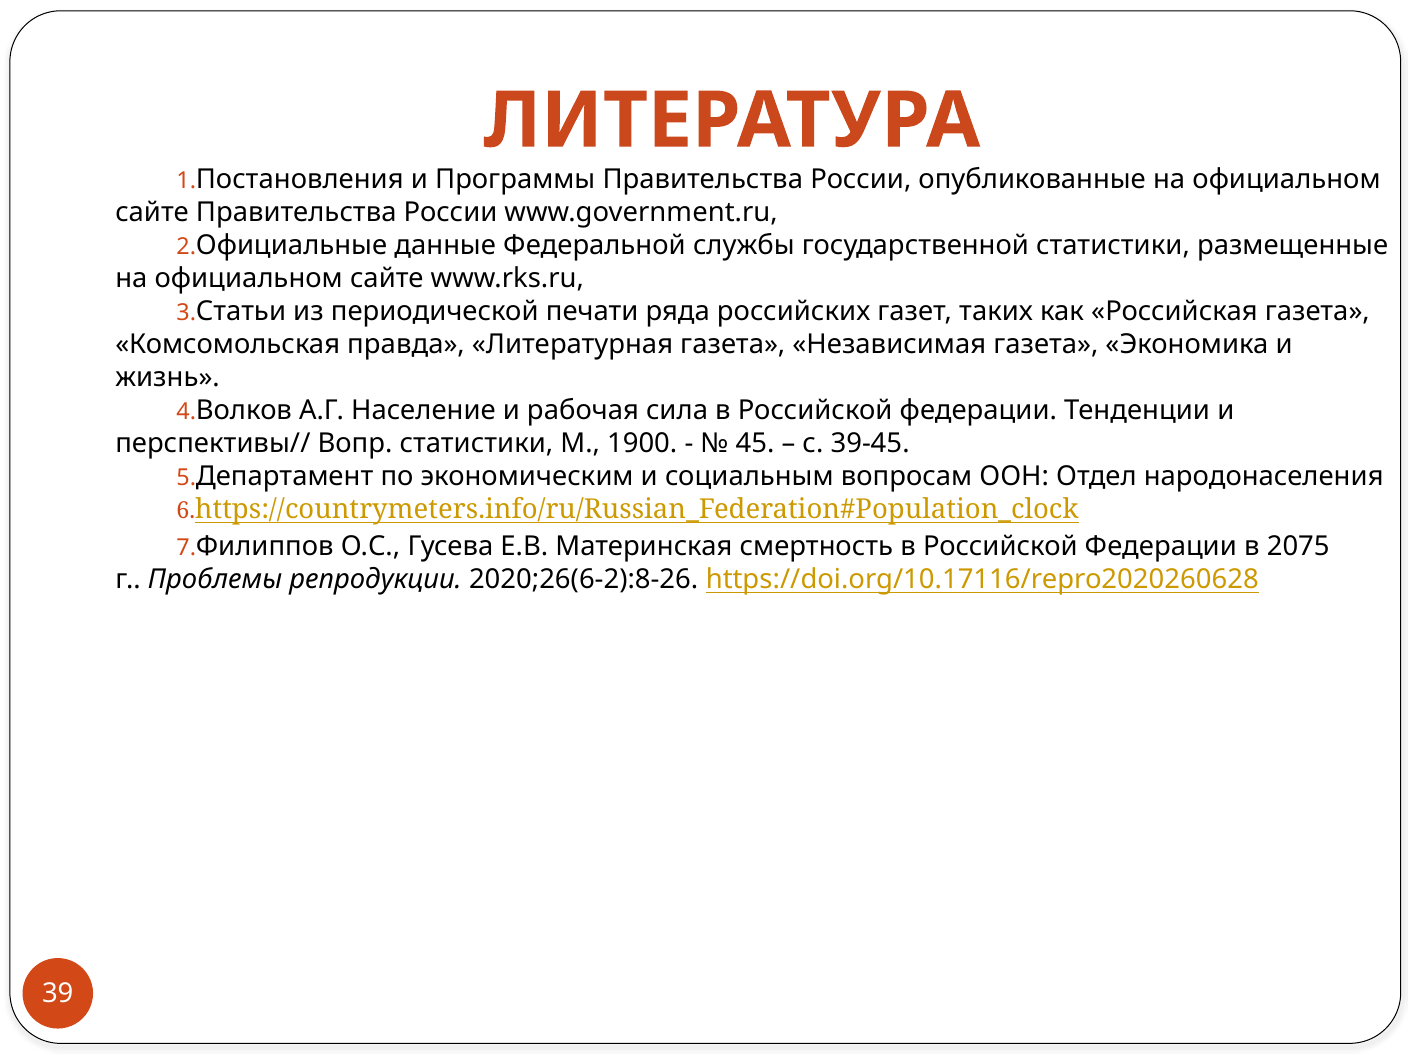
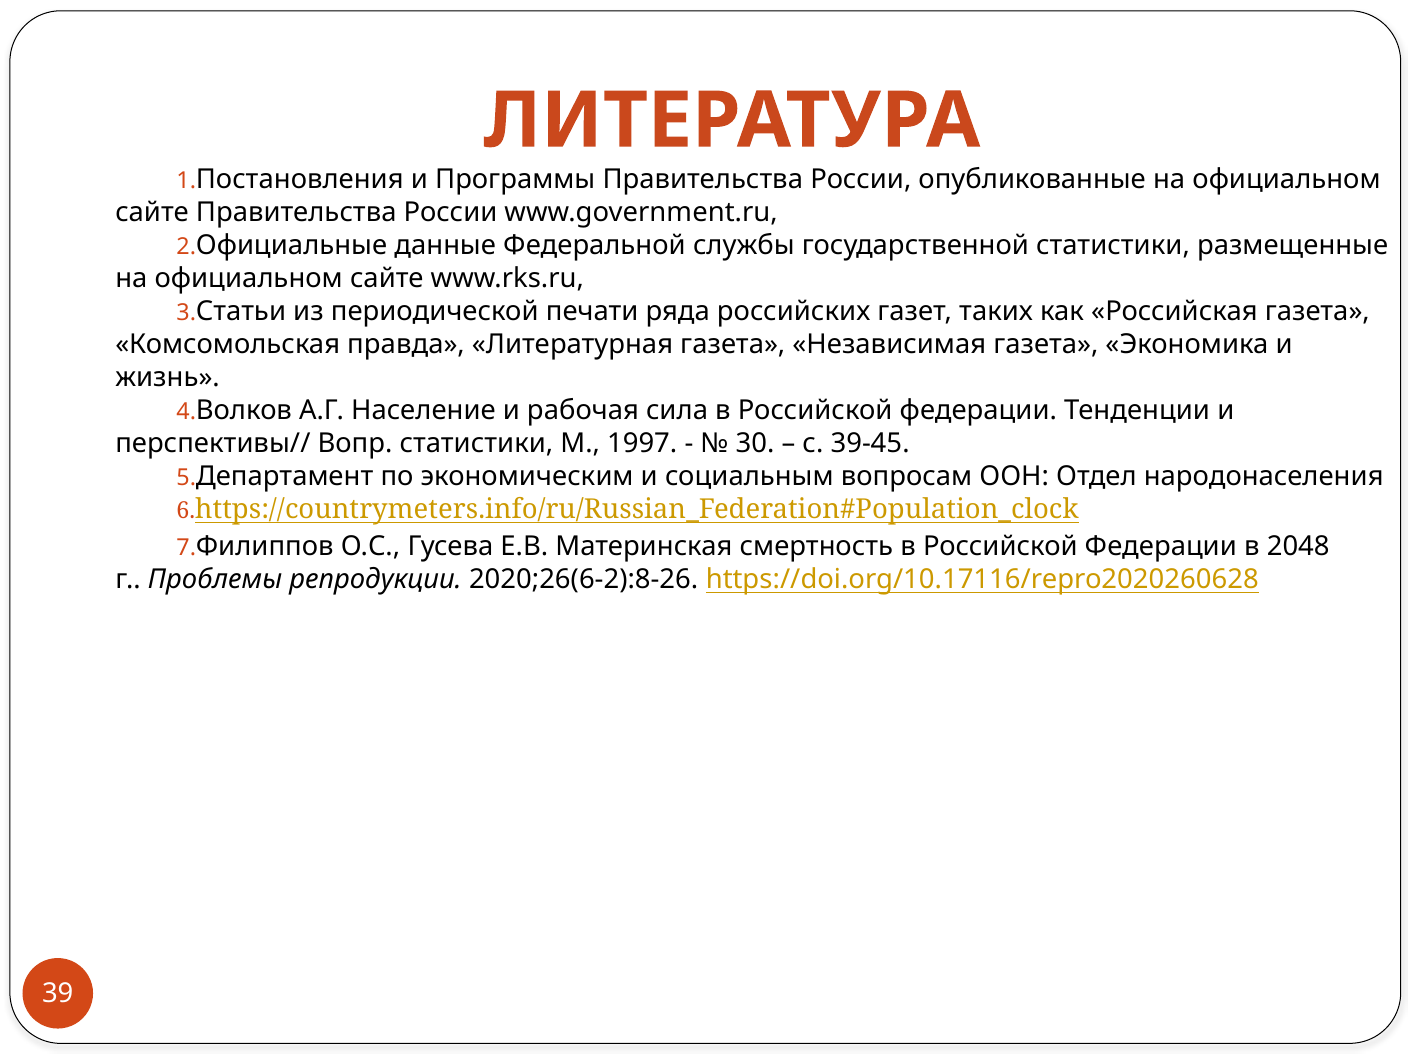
1900: 1900 -> 1997 (642, 444)
45: 45 -> 30 (755, 444)
2075: 2075 -> 2048 (1298, 547)
